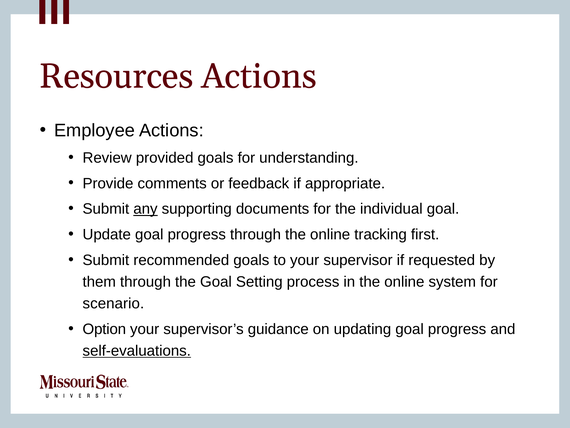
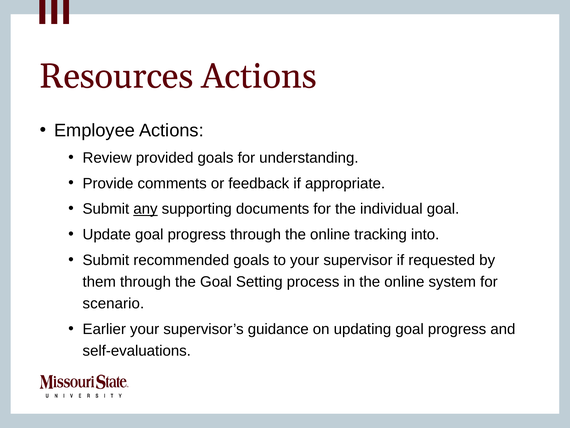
first: first -> into (425, 234)
Option: Option -> Earlier (104, 329)
self-evaluations underline: present -> none (137, 350)
